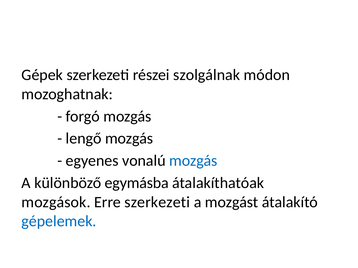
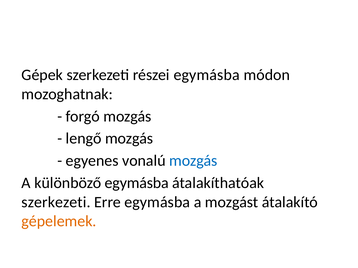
részei szolgálnak: szolgálnak -> egymásba (207, 75)
mozgások: mozgások -> szerkezeti (56, 202)
Erre szerkezeti: szerkezeti -> egymásba (157, 202)
gépelemek colour: blue -> orange (59, 222)
